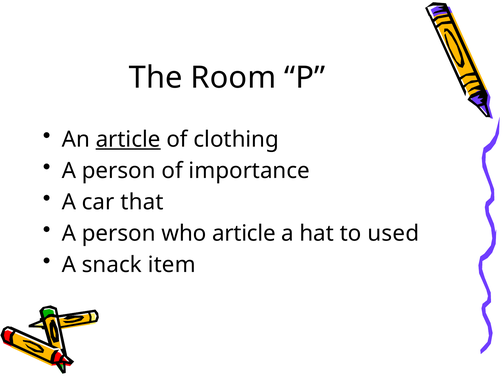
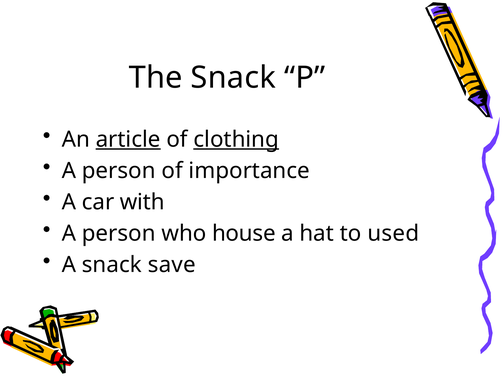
The Room: Room -> Snack (233, 78)
clothing underline: none -> present (236, 139)
that: that -> with (142, 202)
who article: article -> house (244, 233)
item: item -> save (172, 265)
